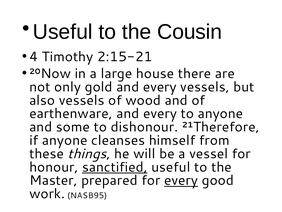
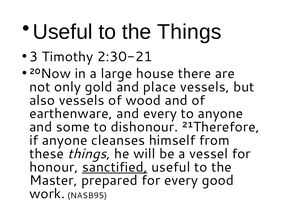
the Cousin: Cousin -> Things (189, 32)
4: 4 -> 3 (34, 57)
2:15-21: 2:15-21 -> 2:30-21 (125, 57)
gold and every: every -> place (160, 87)
every underline: present -> none (181, 180)
